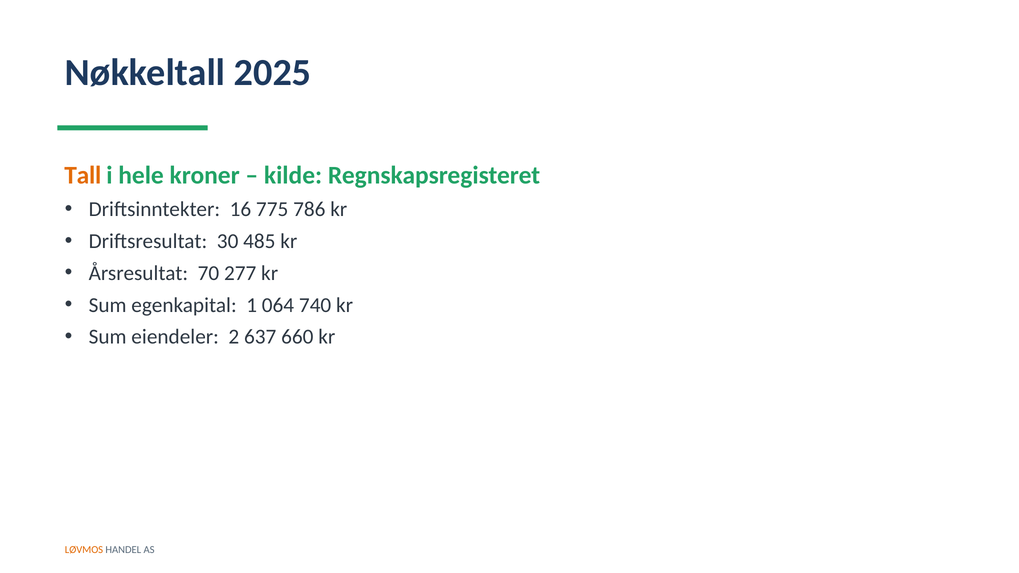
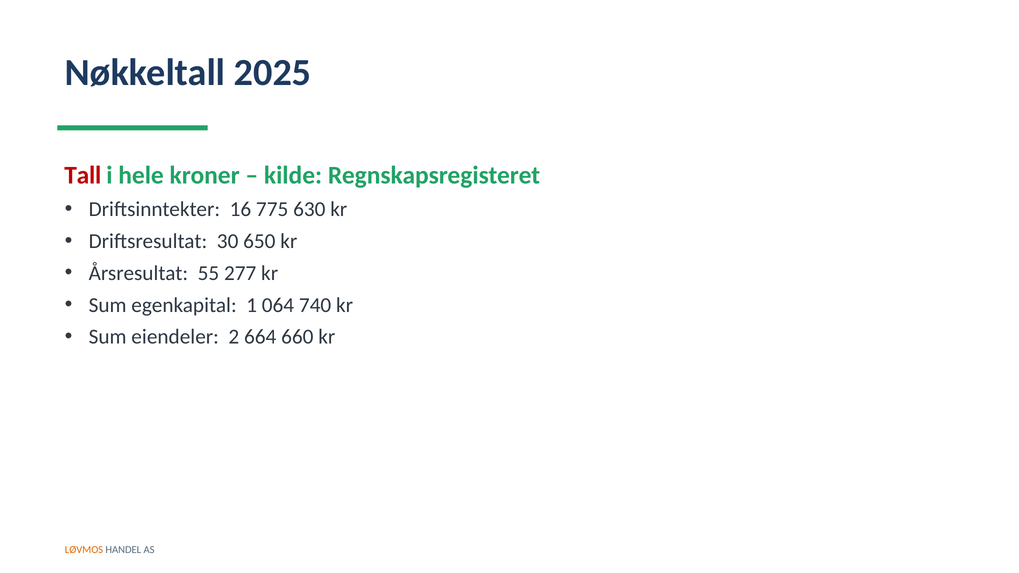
Tall colour: orange -> red (83, 175)
786: 786 -> 630 (309, 210)
485: 485 -> 650 (259, 241)
70: 70 -> 55 (208, 273)
637: 637 -> 664 (260, 337)
